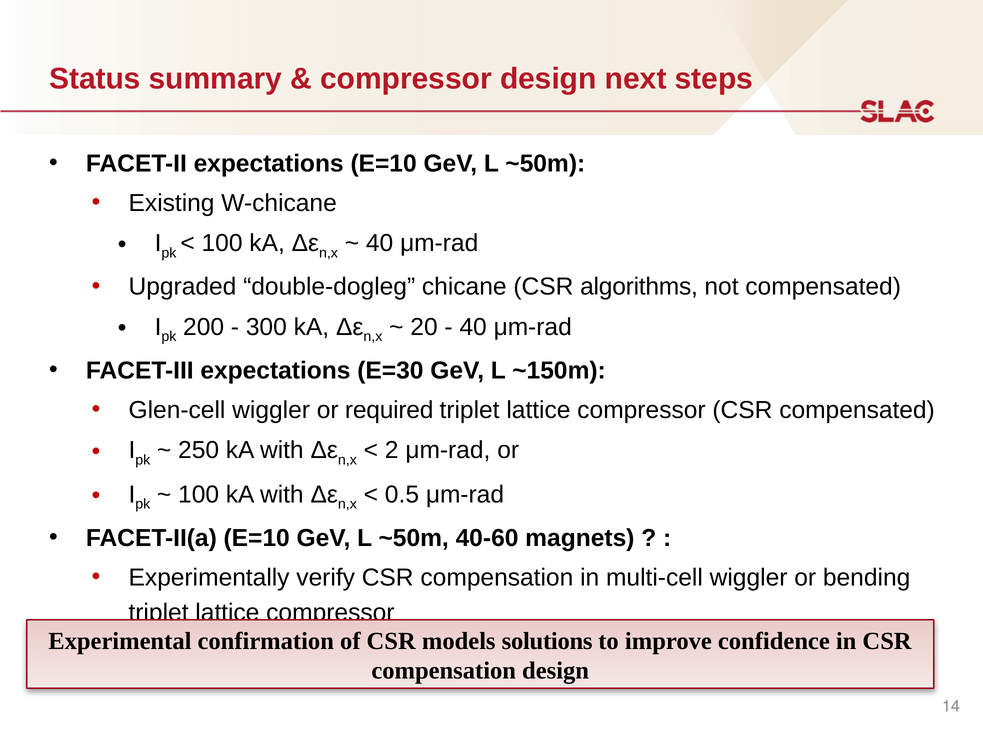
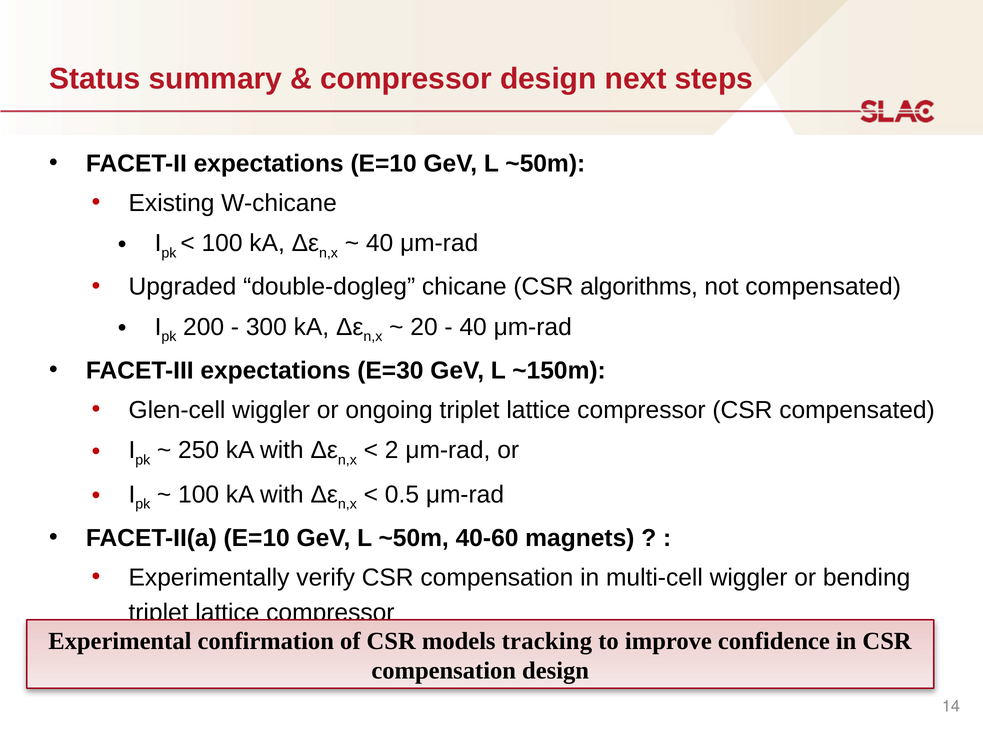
required: required -> ongoing (389, 410)
solutions: solutions -> tracking (547, 641)
